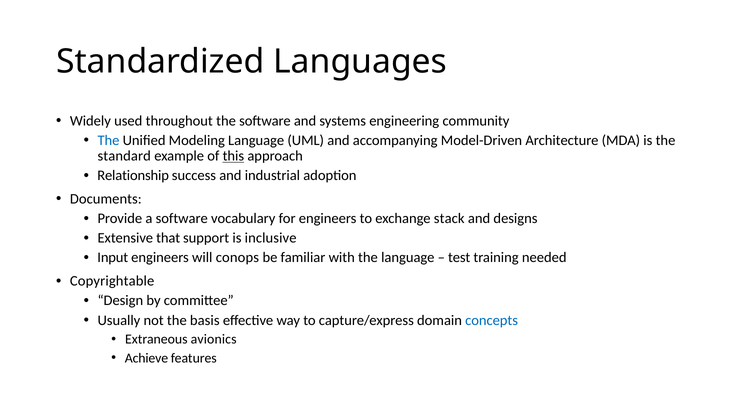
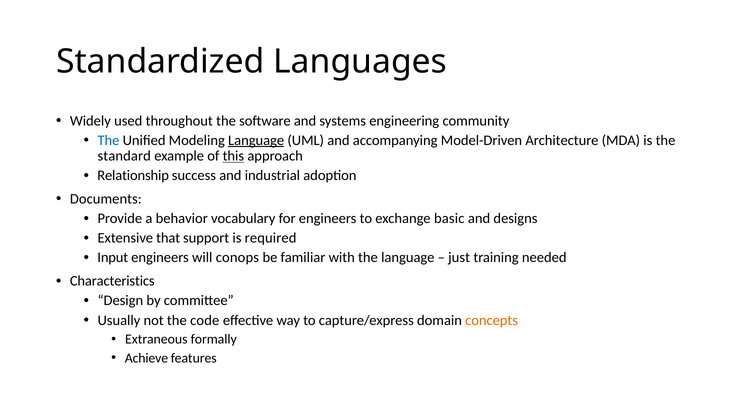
Language underline: none -> present (256, 140)
a software: software -> behavior (182, 219)
stack: stack -> basic (449, 219)
inclusive: inclusive -> required (271, 238)
test: test -> just (459, 258)
Copyrightable: Copyrightable -> Characteristics (112, 281)
basis: basis -> code (205, 320)
concepts colour: blue -> orange (492, 320)
avionics: avionics -> formally (214, 339)
